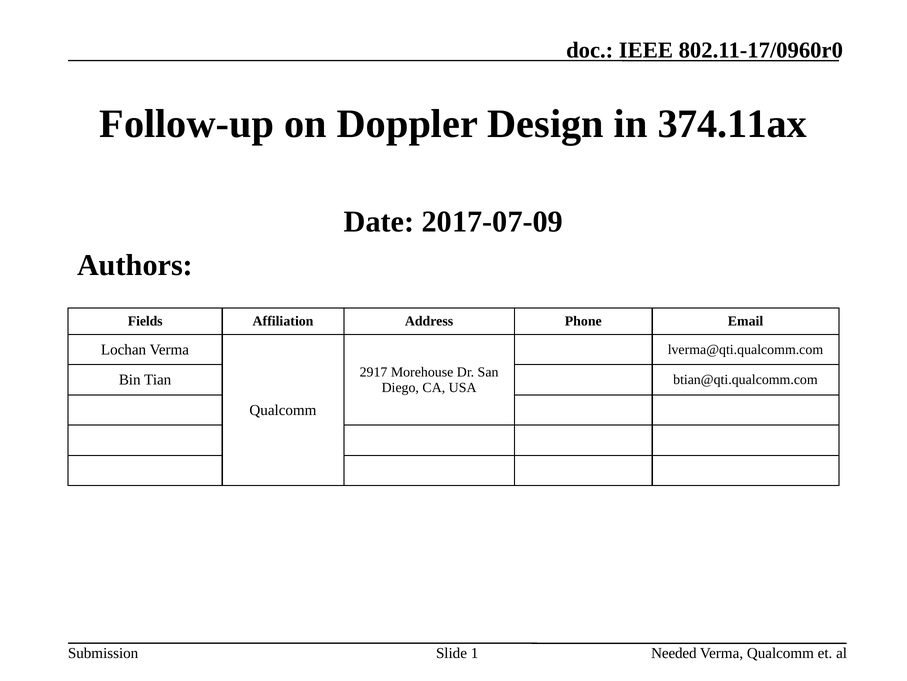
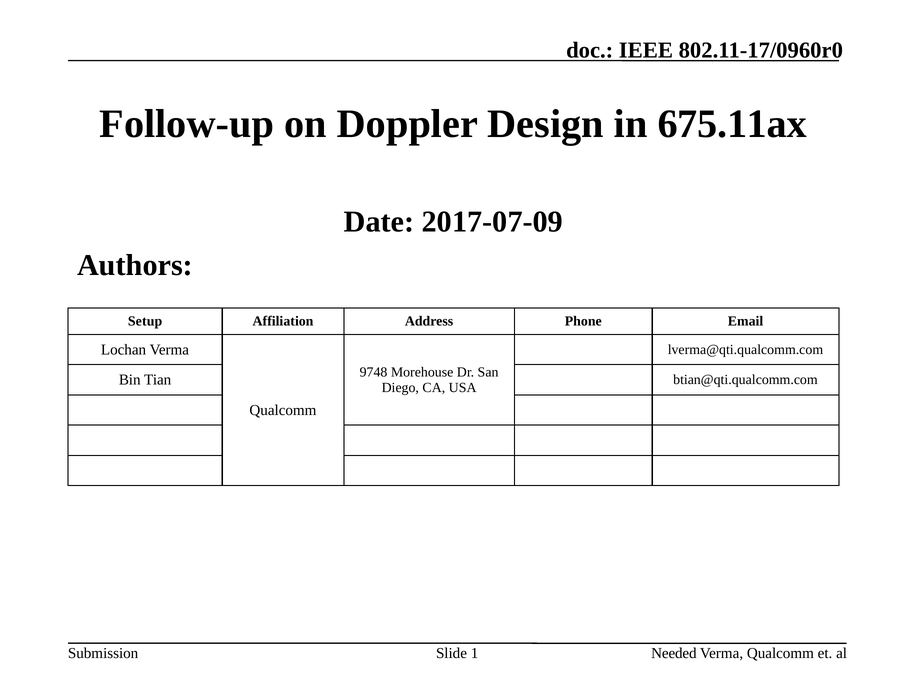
374.11ax: 374.11ax -> 675.11ax (732, 124)
Fields: Fields -> Setup (145, 321)
2917: 2917 -> 9748 (374, 372)
